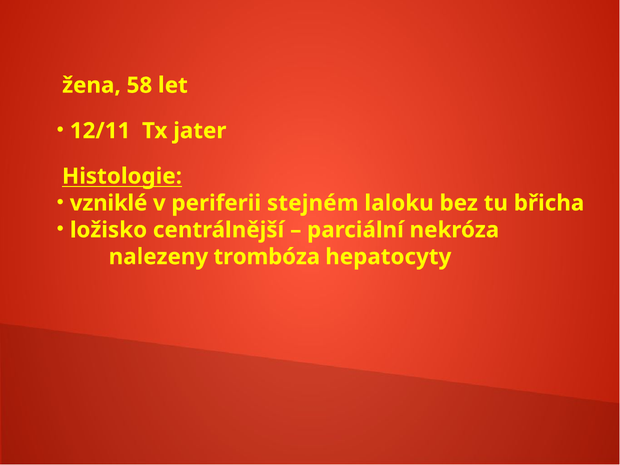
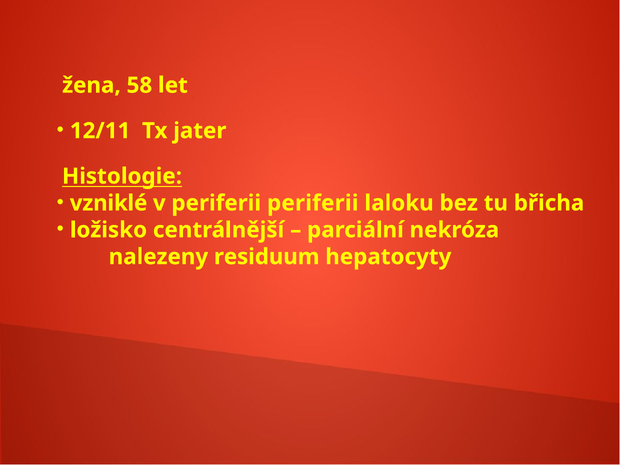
periferii stejném: stejném -> periferii (313, 203)
trombóza: trombóza -> residuum (267, 257)
